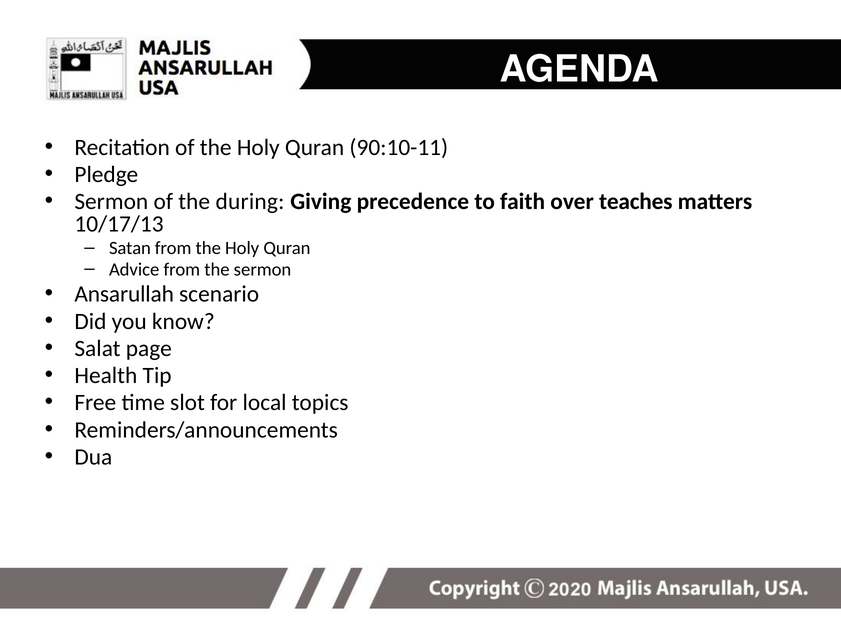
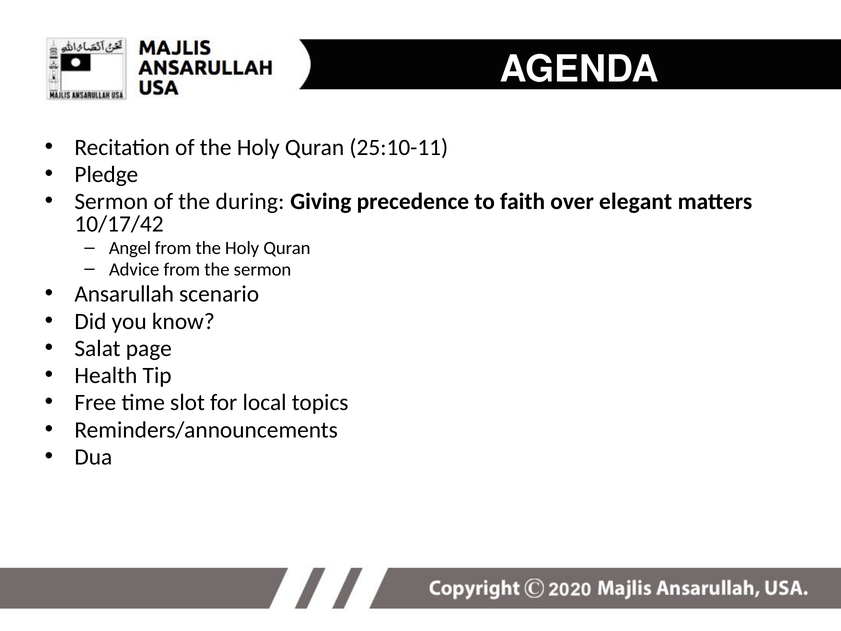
90:10-11: 90:10-11 -> 25:10-11 (399, 147)
teaches: teaches -> elegant (636, 202)
10/17/13: 10/17/13 -> 10/17/42 (119, 224)
Satan: Satan -> Angel (130, 248)
